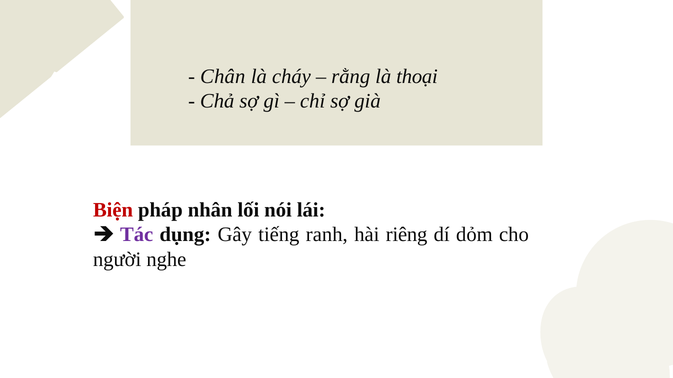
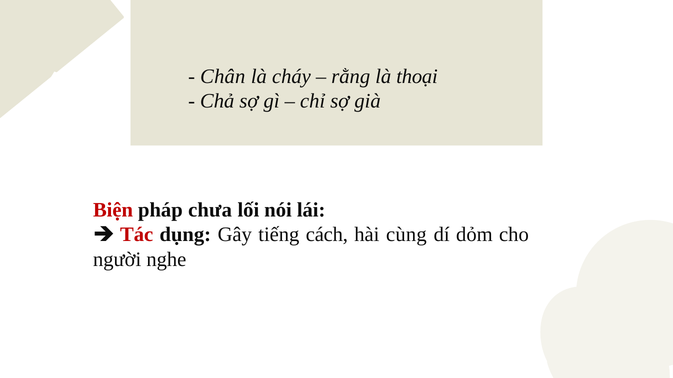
nhân: nhân -> chưa (210, 210)
Tác colour: purple -> red (137, 235)
ranh: ranh -> cách (327, 235)
riêng: riêng -> cùng (406, 235)
